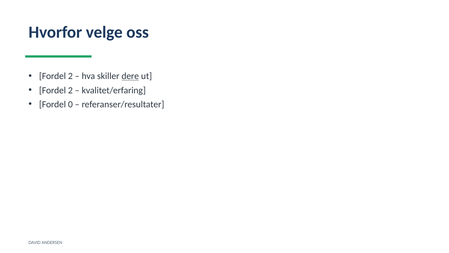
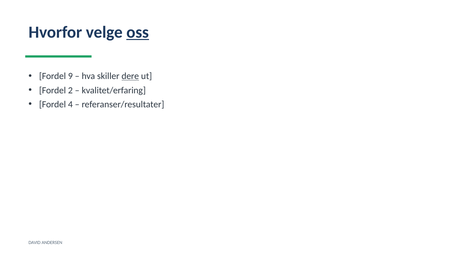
oss underline: none -> present (138, 32)
2: 2 -> 9 (70, 76)
0: 0 -> 4 (70, 104)
